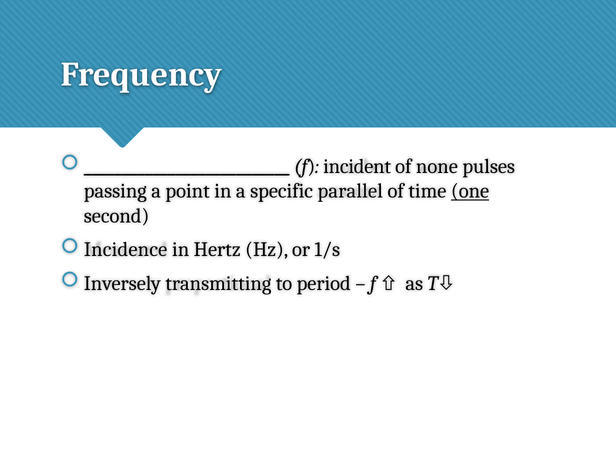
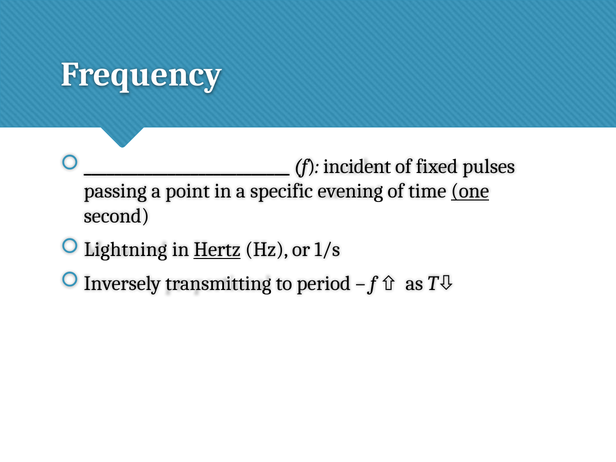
none: none -> fixed (437, 167)
parallel: parallel -> evening (350, 191)
Incidence: Incidence -> Lightning (126, 250)
Hertz underline: none -> present (217, 250)
